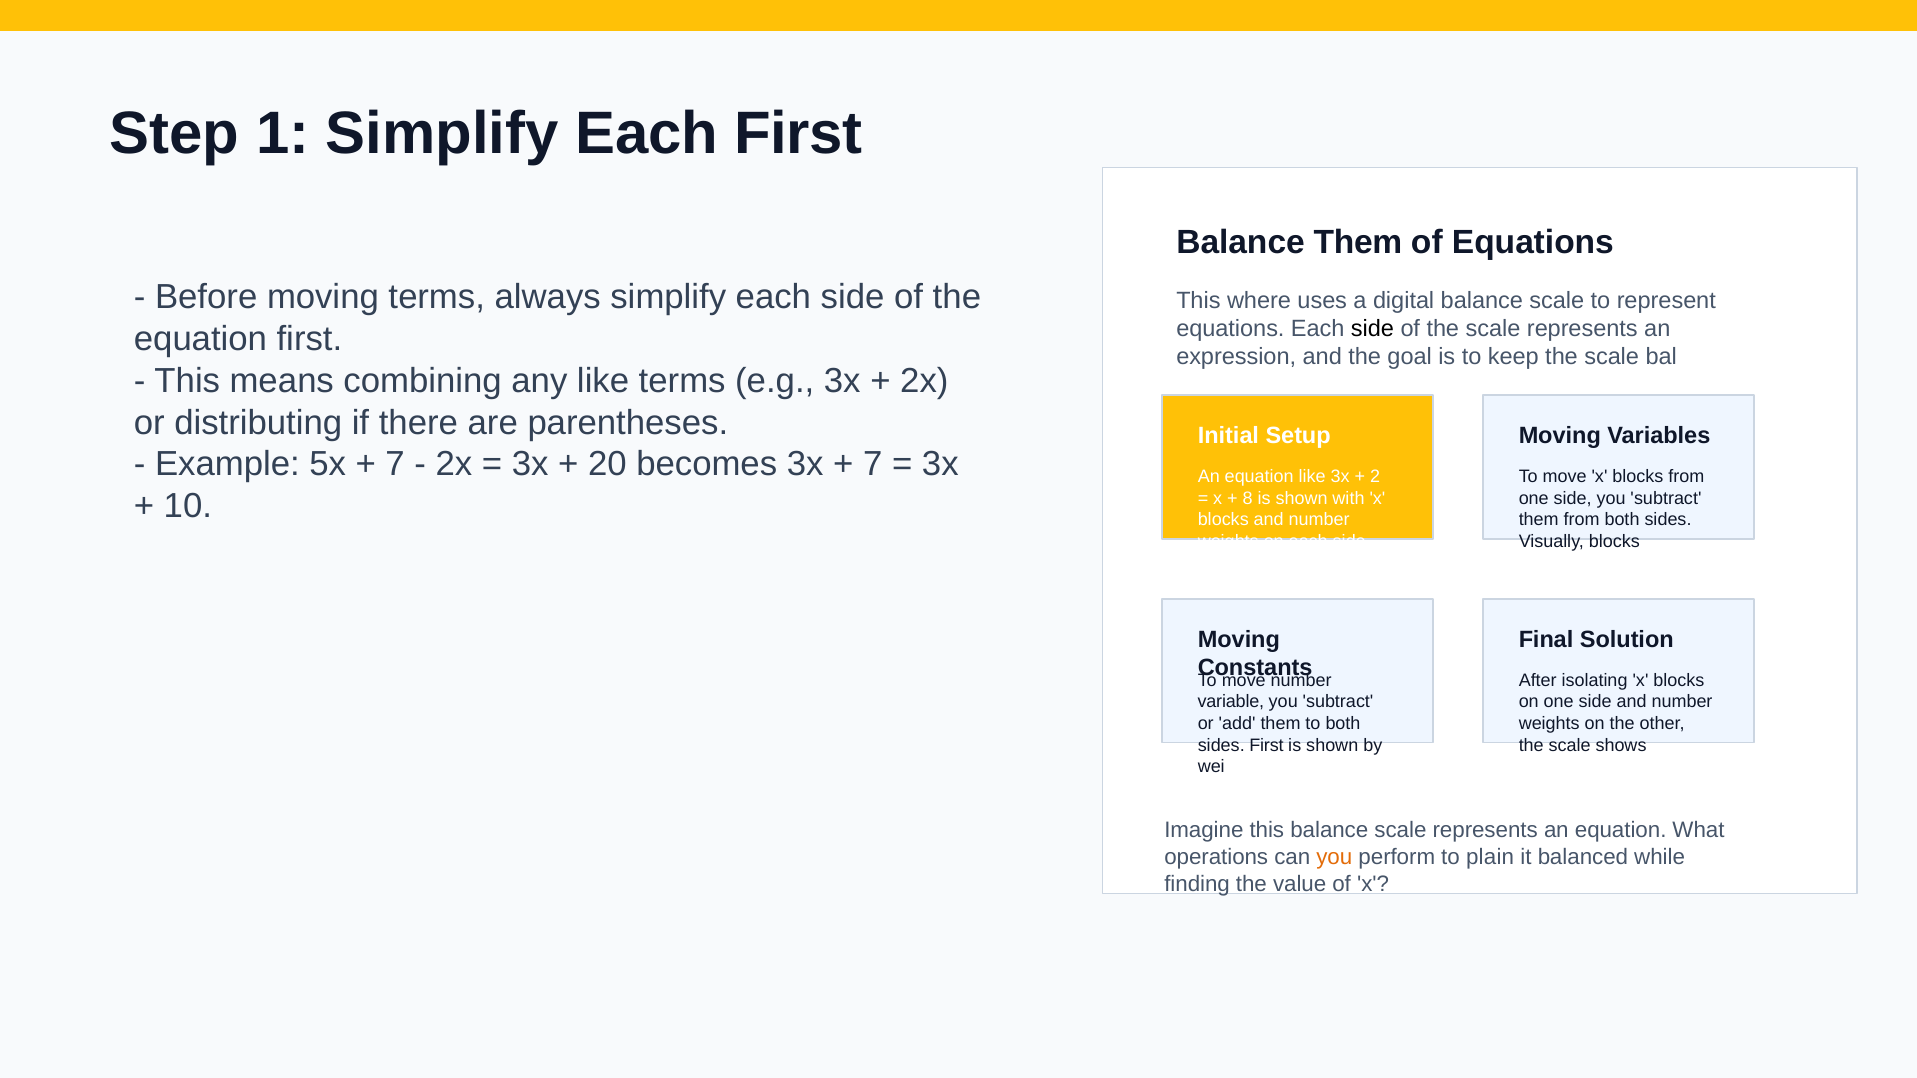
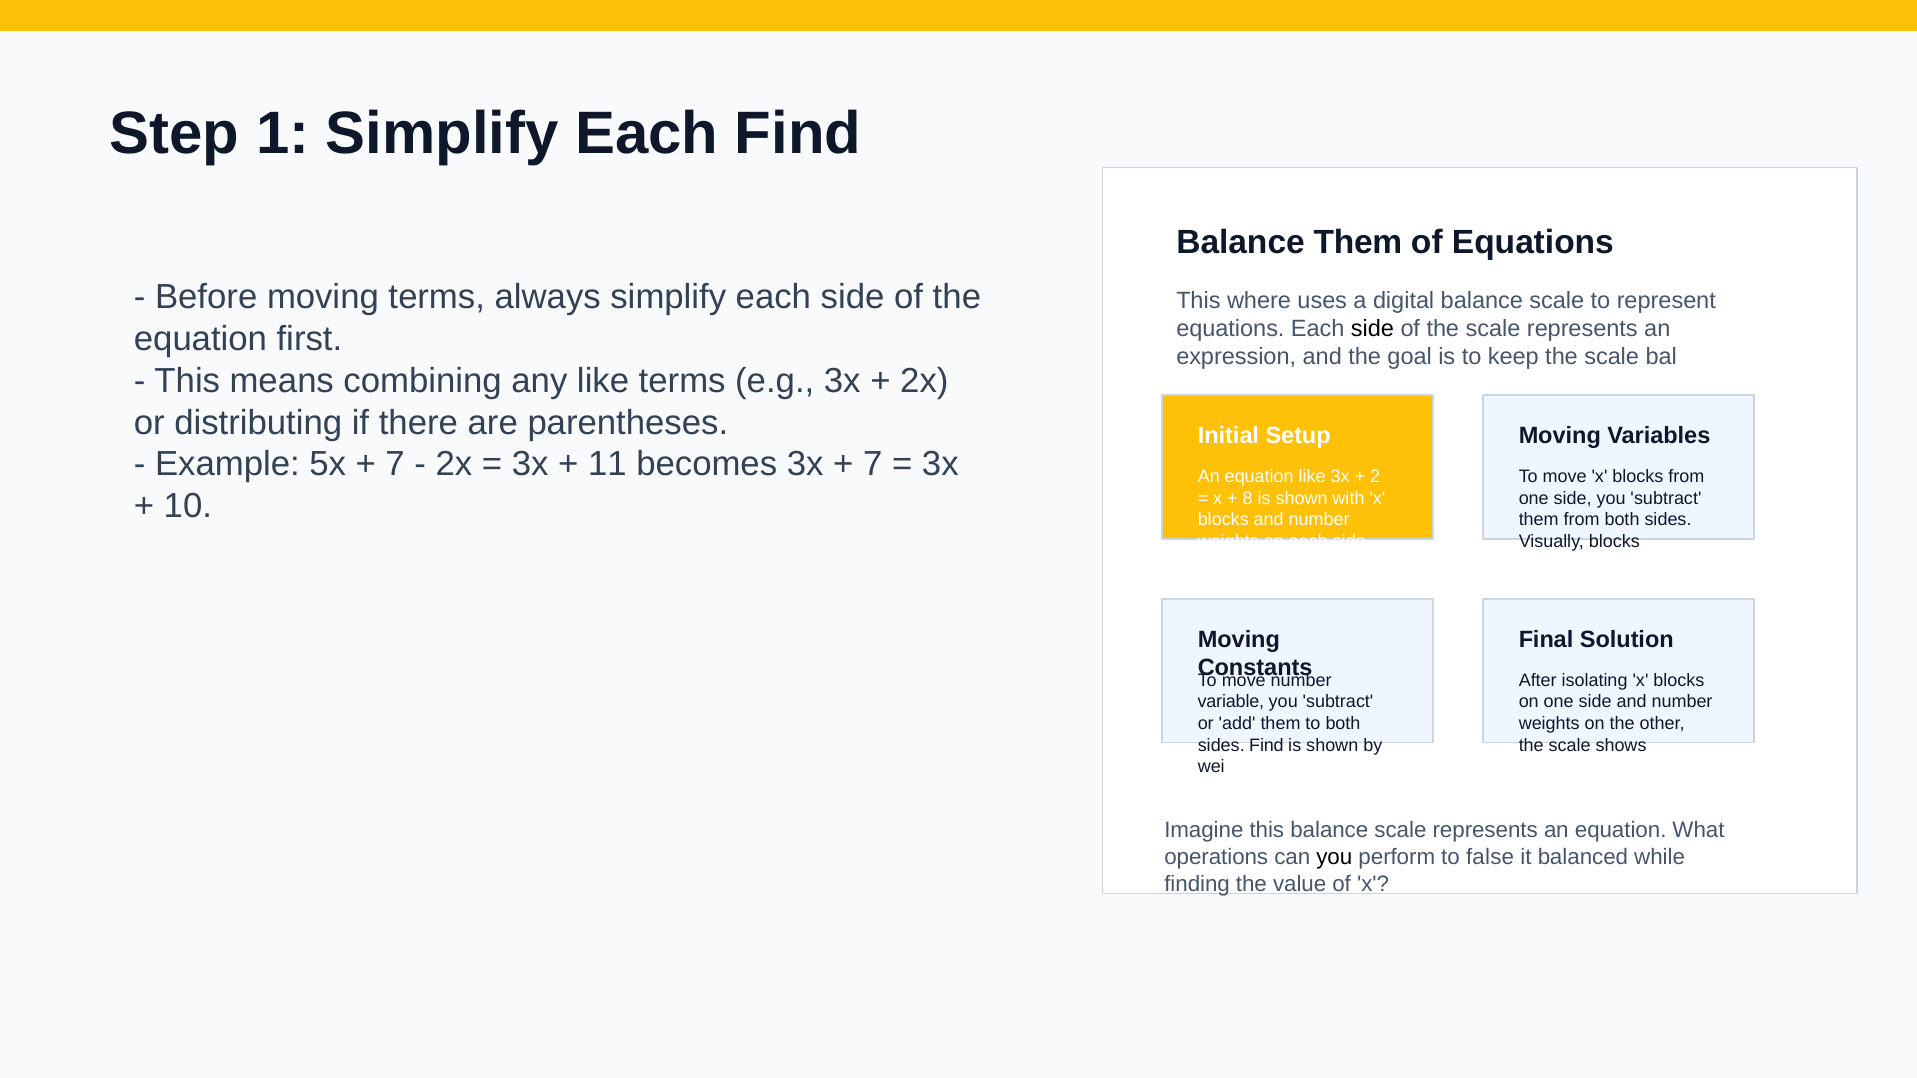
Each First: First -> Find (798, 133)
20: 20 -> 11 (607, 464)
sides First: First -> Find (1266, 745)
you colour: orange -> black (1334, 858)
plain: plain -> false (1490, 858)
